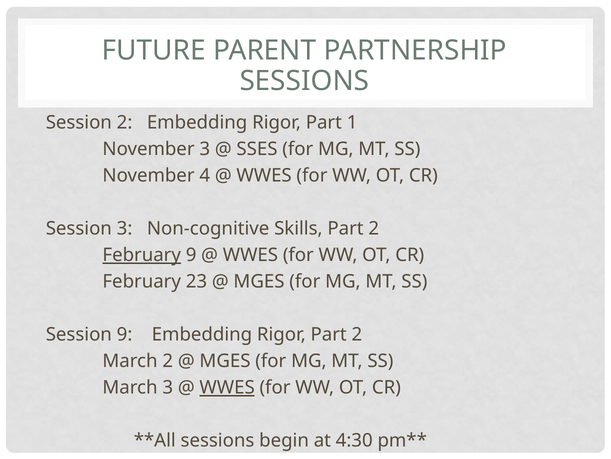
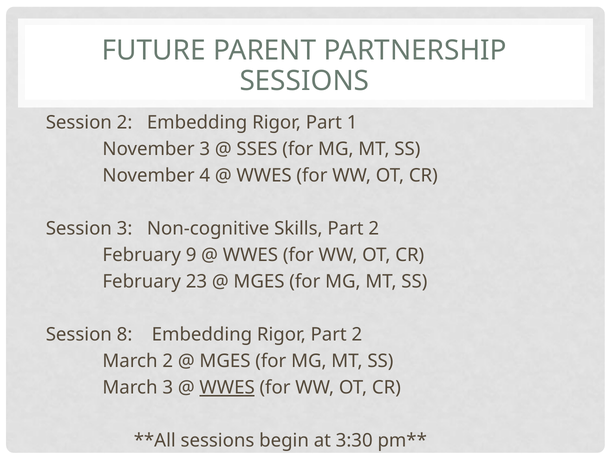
February underline: present -> none (142, 255)
Session 9: 9 -> 8 (125, 334)
4:30: 4:30 -> 3:30 (354, 440)
